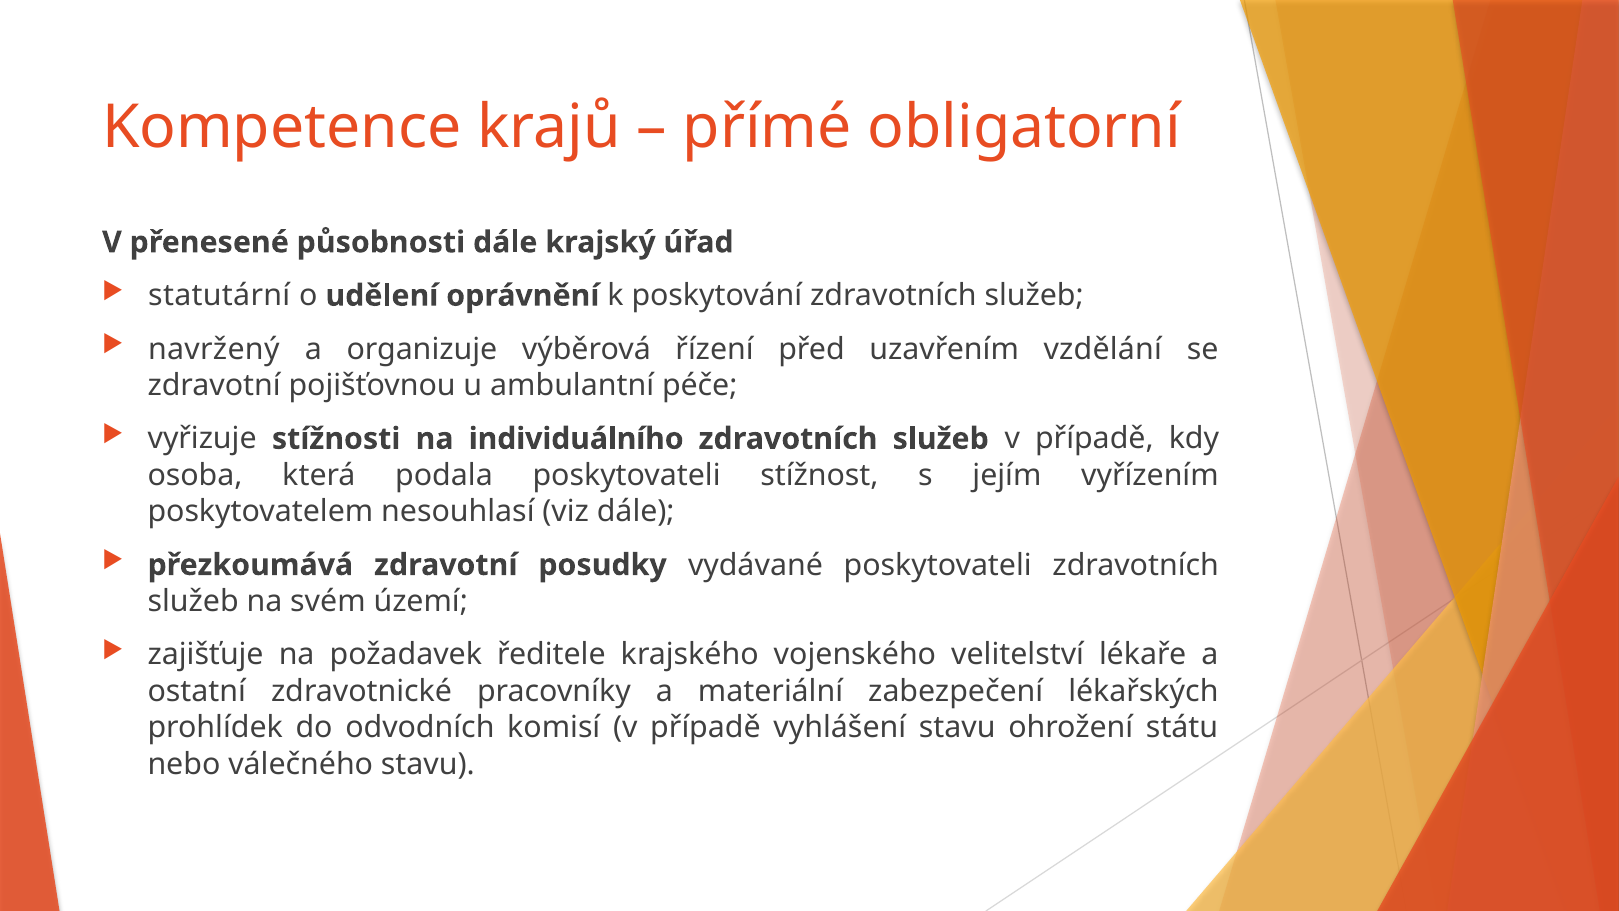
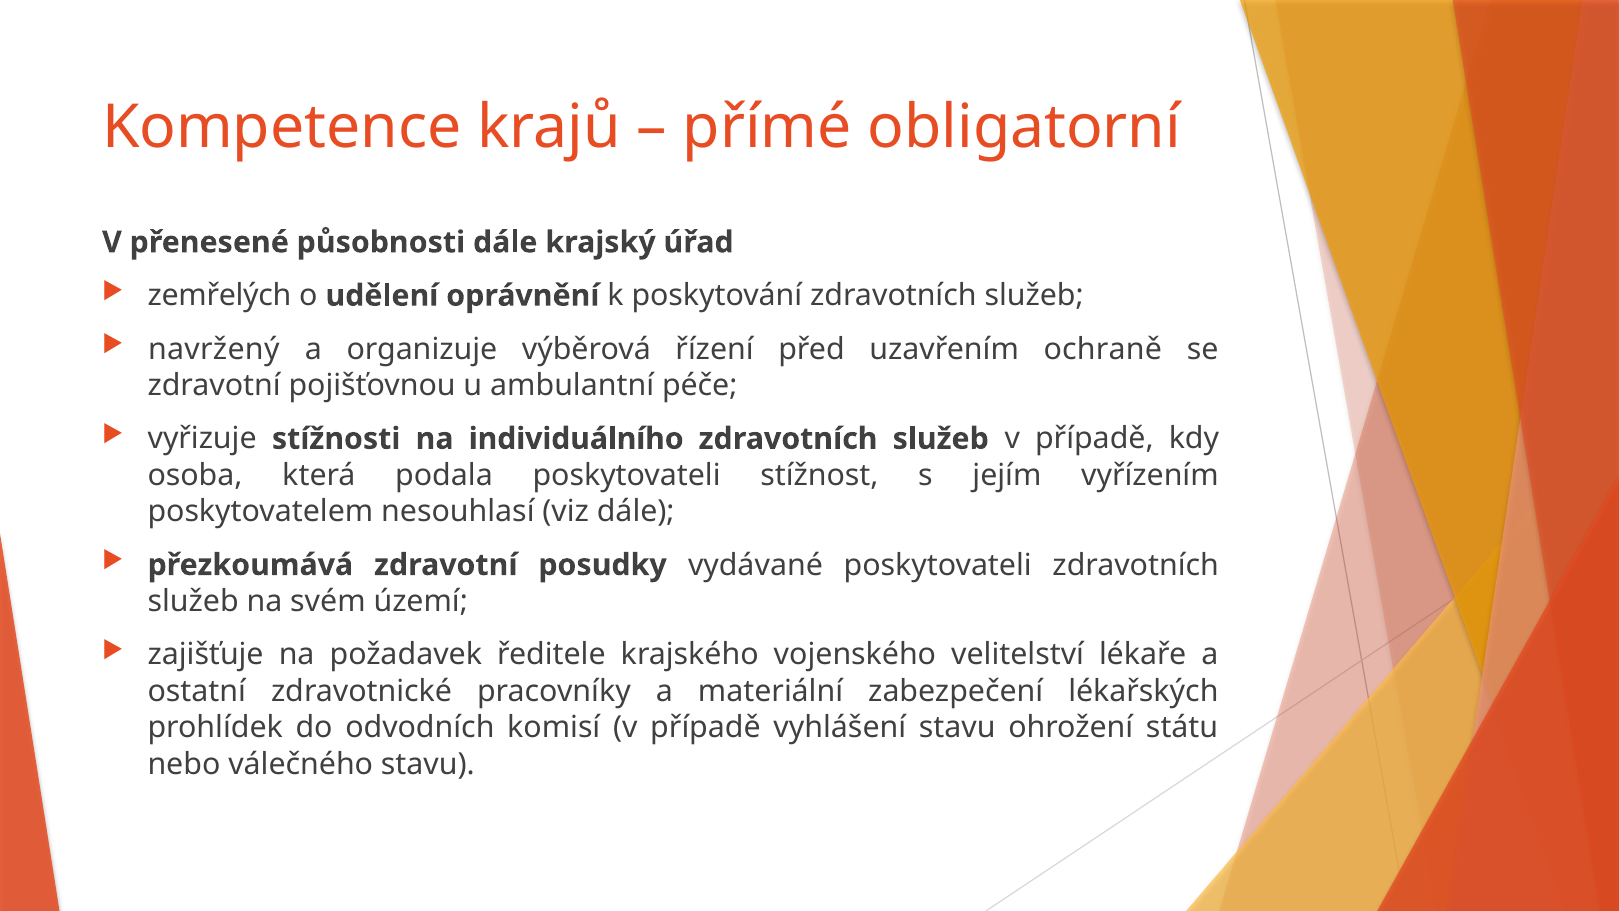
statutární: statutární -> zemřelých (220, 296)
vzdělání: vzdělání -> ochraně (1103, 349)
